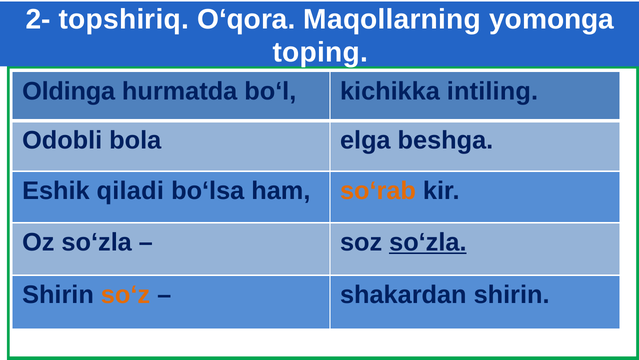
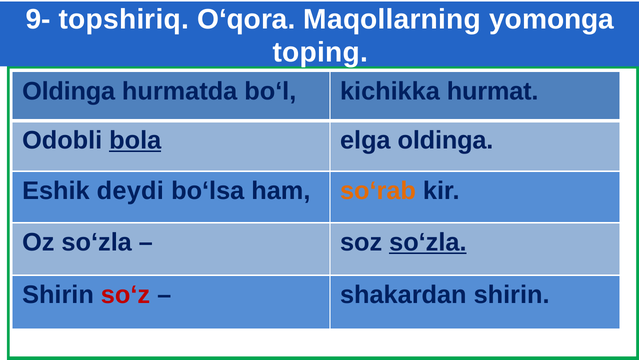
2-: 2- -> 9- (38, 20)
intiling: intiling -> hurmat (493, 91)
bola underline: none -> present (135, 140)
elga beshga: beshga -> oldinga (445, 140)
qiladi: qiladi -> deydi (130, 191)
so‘z colour: orange -> red (125, 295)
